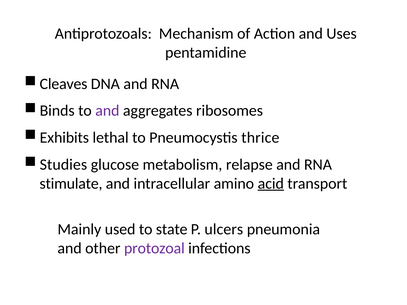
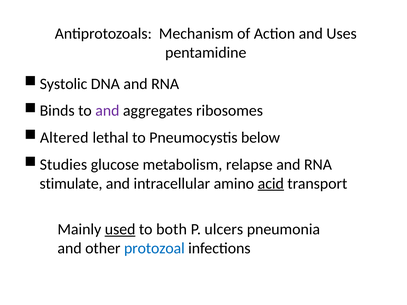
Cleaves: Cleaves -> Systolic (63, 84)
Exhibits: Exhibits -> Altered (64, 138)
thrice: thrice -> below (261, 138)
used underline: none -> present (120, 230)
state: state -> both (172, 230)
protozoal colour: purple -> blue (154, 249)
